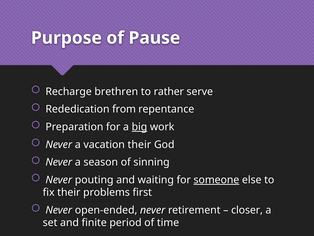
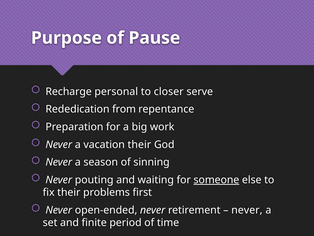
brethren: brethren -> personal (116, 91)
rather: rather -> closer (169, 91)
big underline: present -> none (139, 127)
closer: closer -> never (247, 210)
